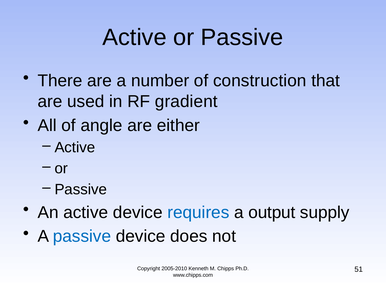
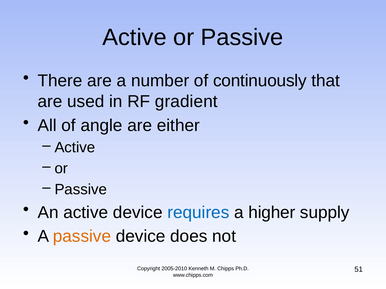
construction: construction -> continuously (260, 81)
output: output -> higher (272, 213)
passive colour: blue -> orange (82, 237)
